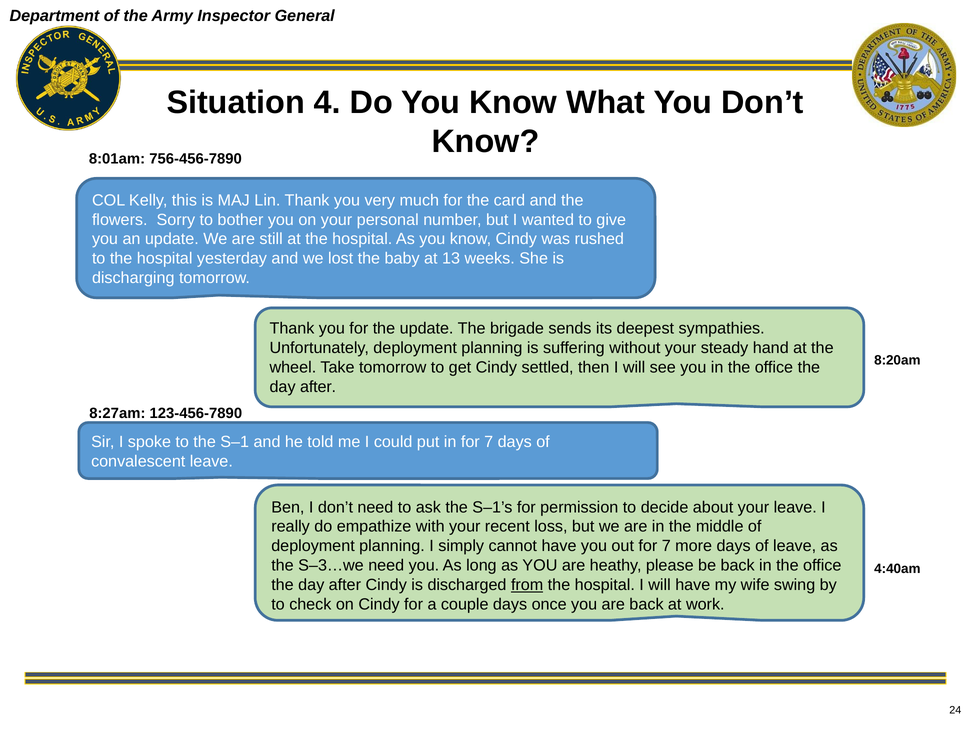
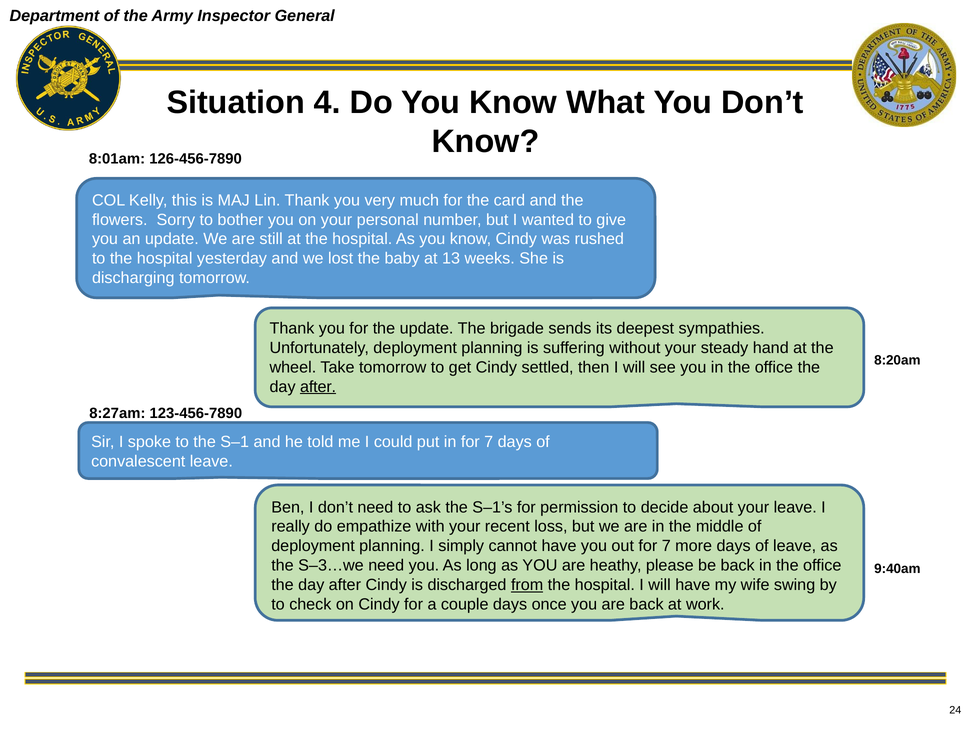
756-456-7890: 756-456-7890 -> 126-456-7890 (196, 159)
after underline: none -> present (318, 386)
4:40am: 4:40am -> 9:40am (897, 568)
